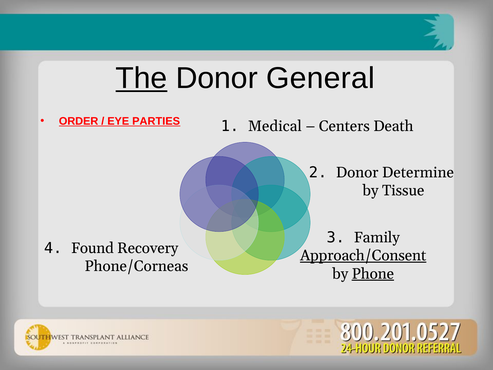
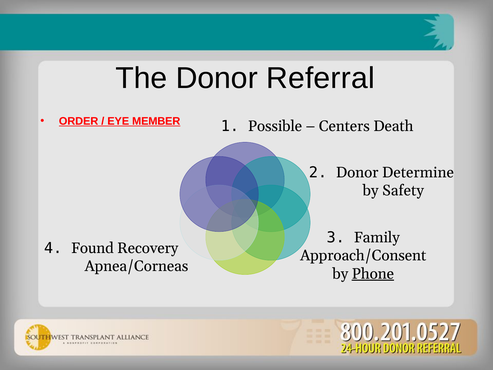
The underline: present -> none (141, 78)
General: General -> Referral (320, 78)
PARTIES: PARTIES -> MEMBER (156, 121)
Medical: Medical -> Possible (275, 126)
Tissue: Tissue -> Safety (403, 190)
Approach/Consent underline: present -> none (363, 255)
Phone/Corneas: Phone/Corneas -> Apnea/Corneas (136, 266)
